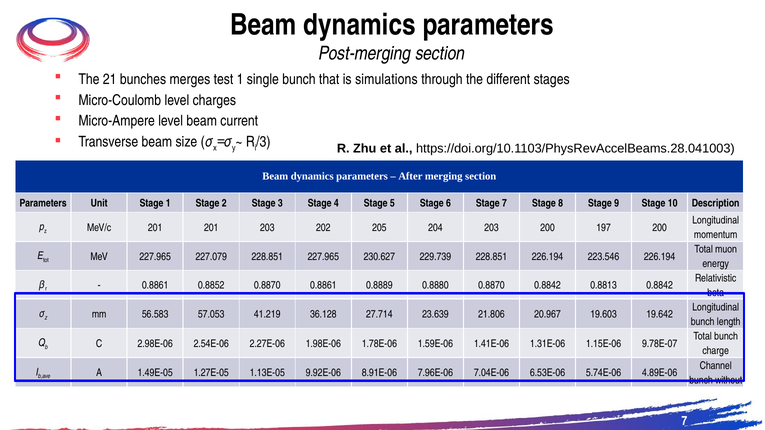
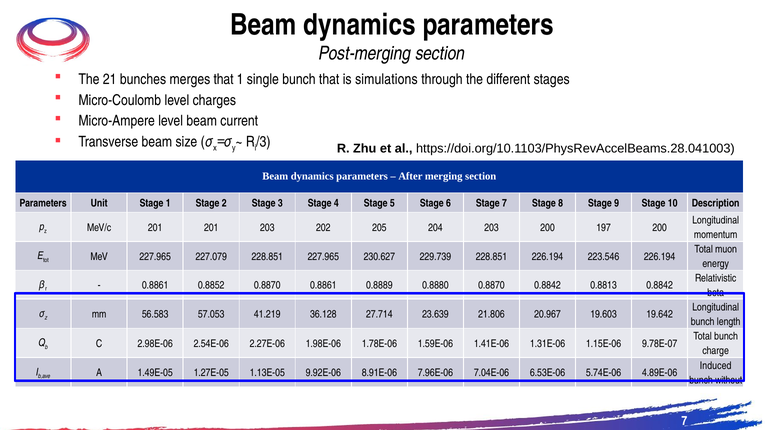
merges test: test -> that (224, 79)
Channel: Channel -> Induced (716, 366)
